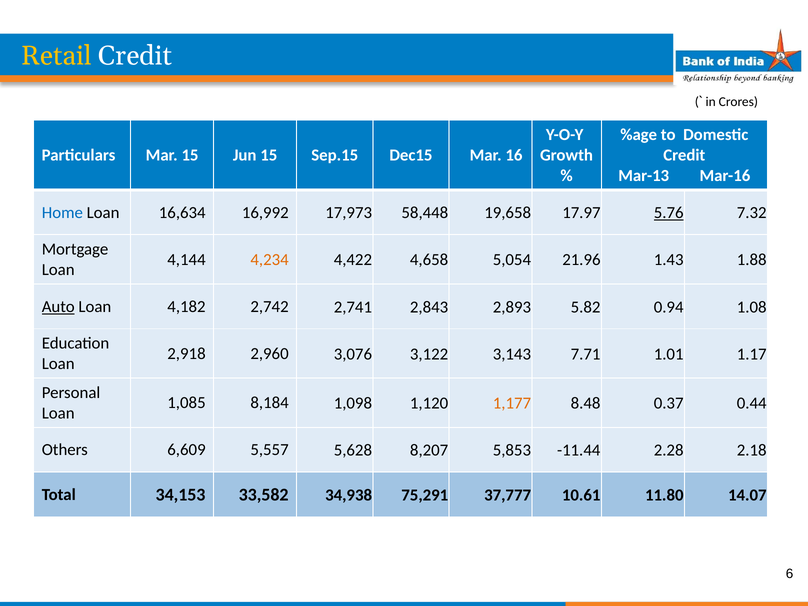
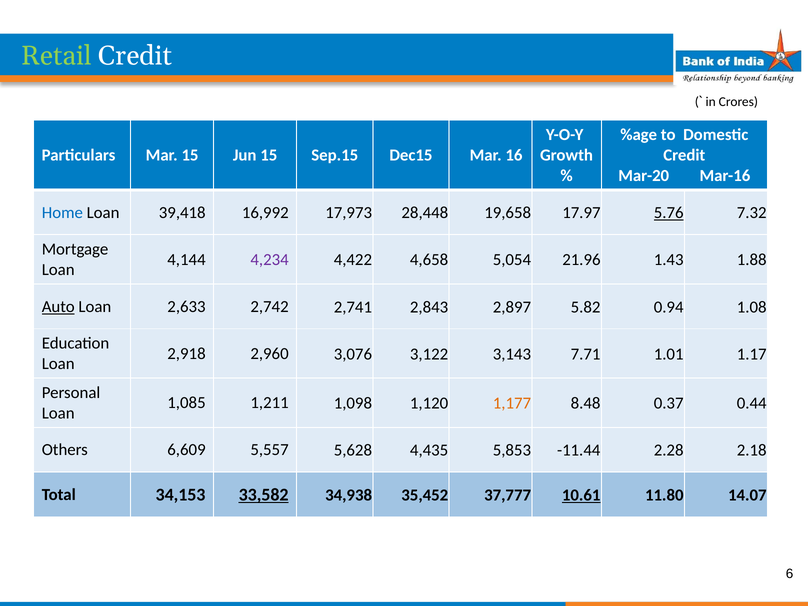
Retail colour: yellow -> light green (57, 56)
Mar-13: Mar-13 -> Mar-20 (644, 176)
16,634: 16,634 -> 39,418 (182, 212)
58,448: 58,448 -> 28,448 (425, 213)
4,234 colour: orange -> purple (270, 259)
4,182: 4,182 -> 2,633 (186, 307)
2,893: 2,893 -> 2,897 (512, 307)
8,184: 8,184 -> 1,211 (270, 403)
8,207: 8,207 -> 4,435 (429, 450)
33,582 underline: none -> present (264, 495)
75,291: 75,291 -> 35,452 (425, 495)
10.61 underline: none -> present (581, 495)
